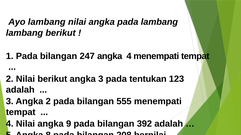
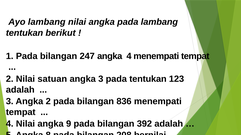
lambang: lambang -> tentukan (25, 33)
Nilai berikut: berikut -> satuan (52, 79)
555: 555 -> 836 (124, 102)
